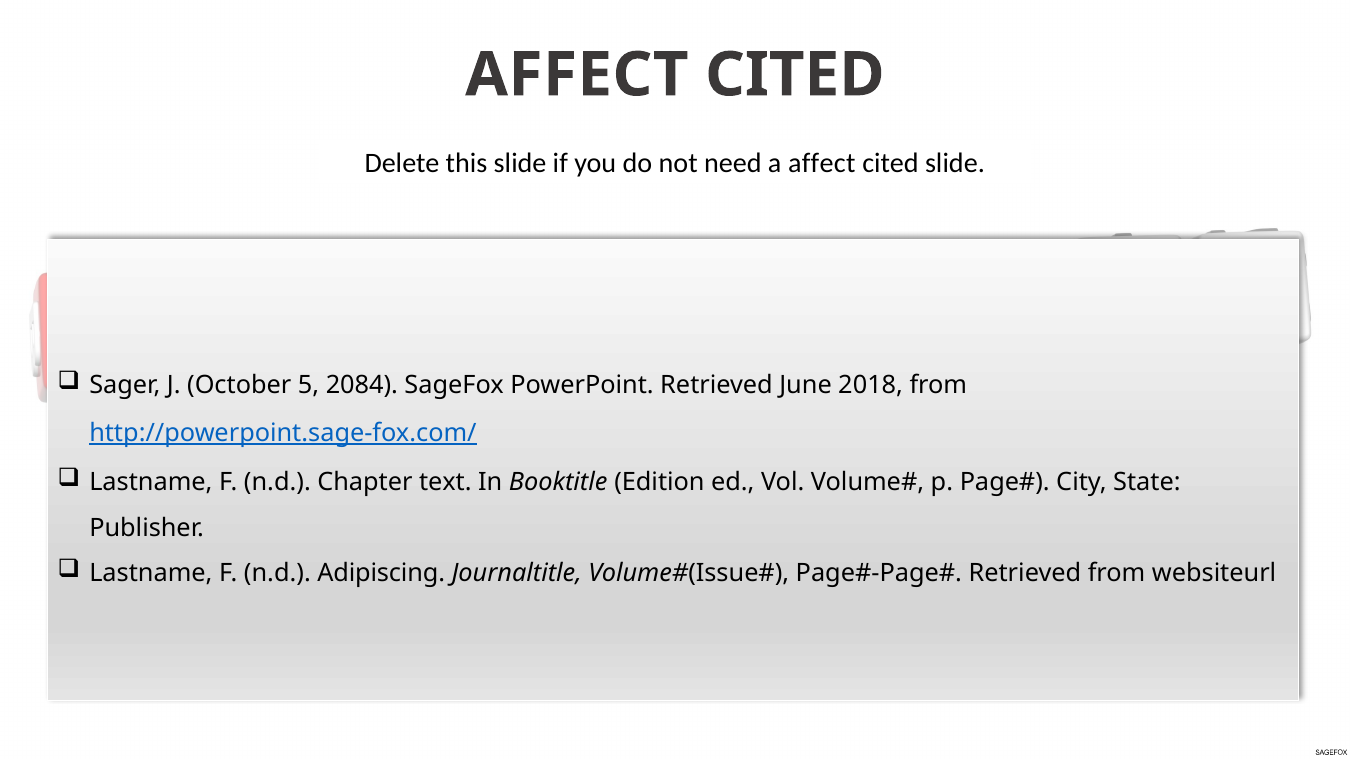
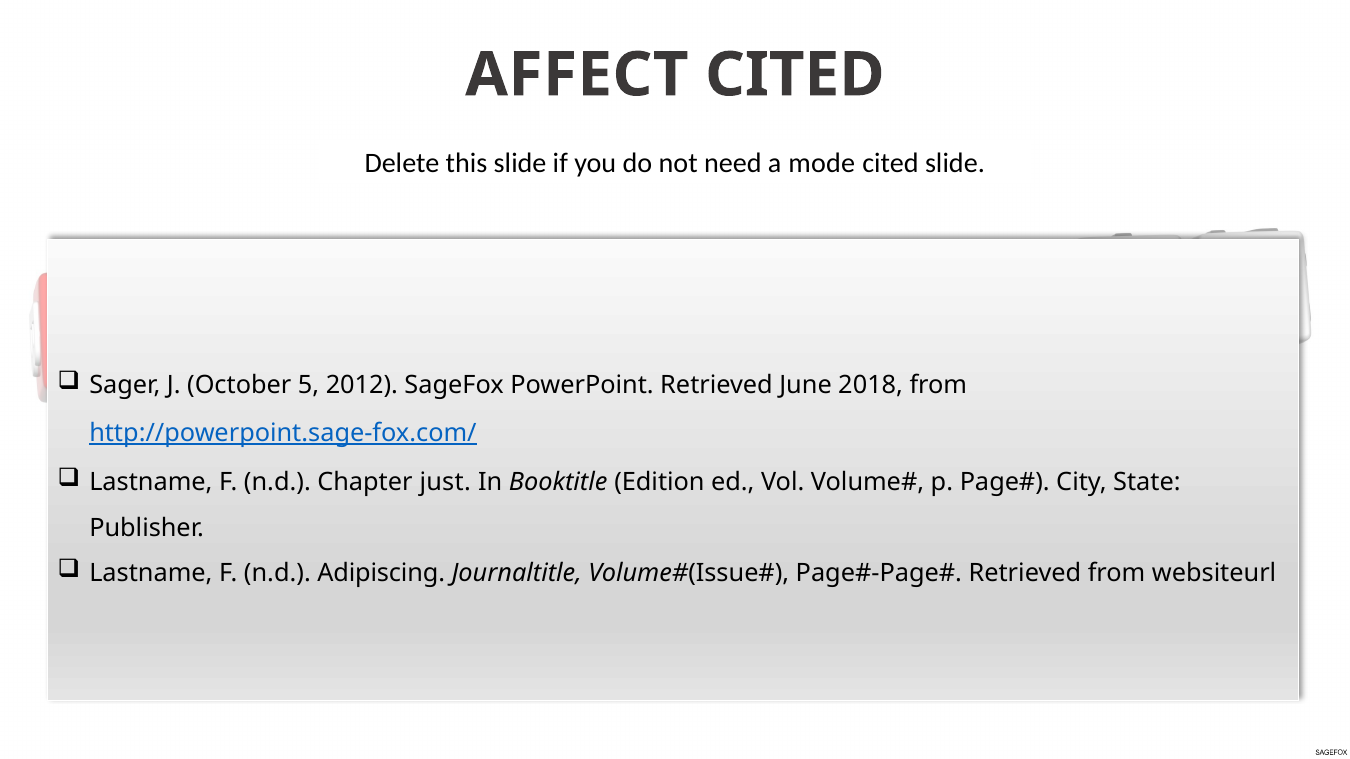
a affect: affect -> mode (822, 163)
2084: 2084 -> 2012 (362, 385)
text: text -> just (445, 483)
